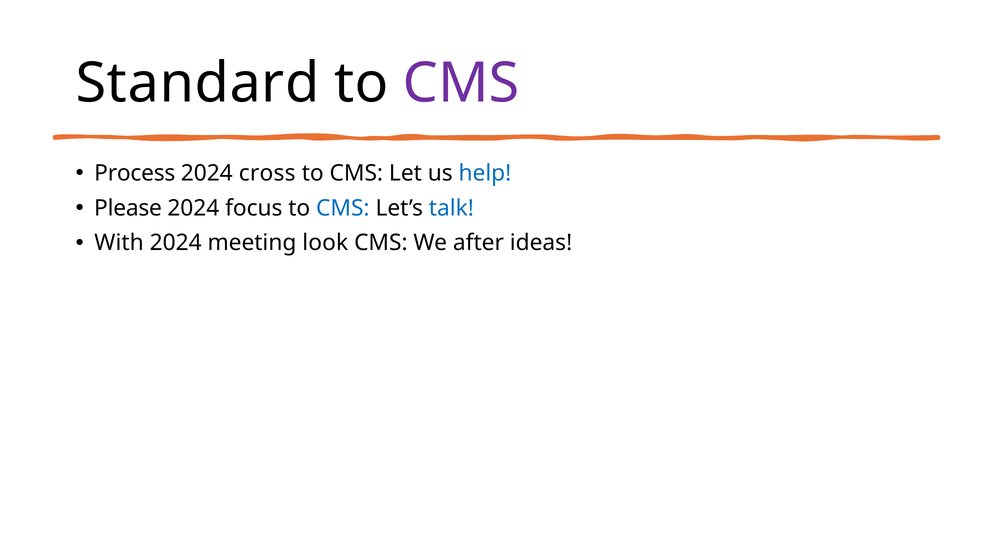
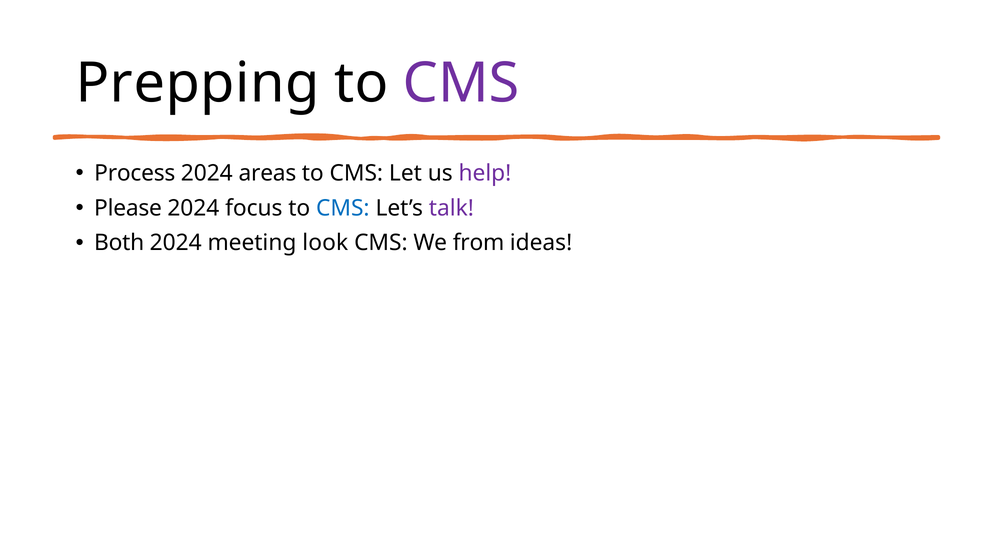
Standard: Standard -> Prepping (198, 83)
cross: cross -> areas (267, 173)
help colour: blue -> purple (485, 173)
talk colour: blue -> purple (451, 208)
With: With -> Both (119, 243)
after: after -> from (479, 243)
